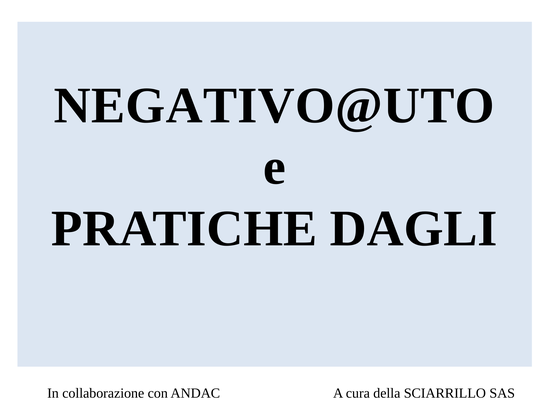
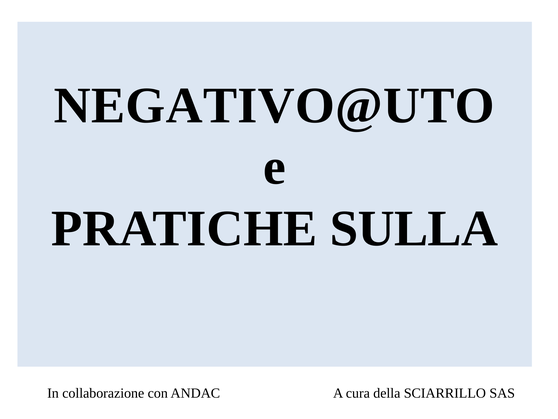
DAGLI: DAGLI -> SULLA (414, 228)
